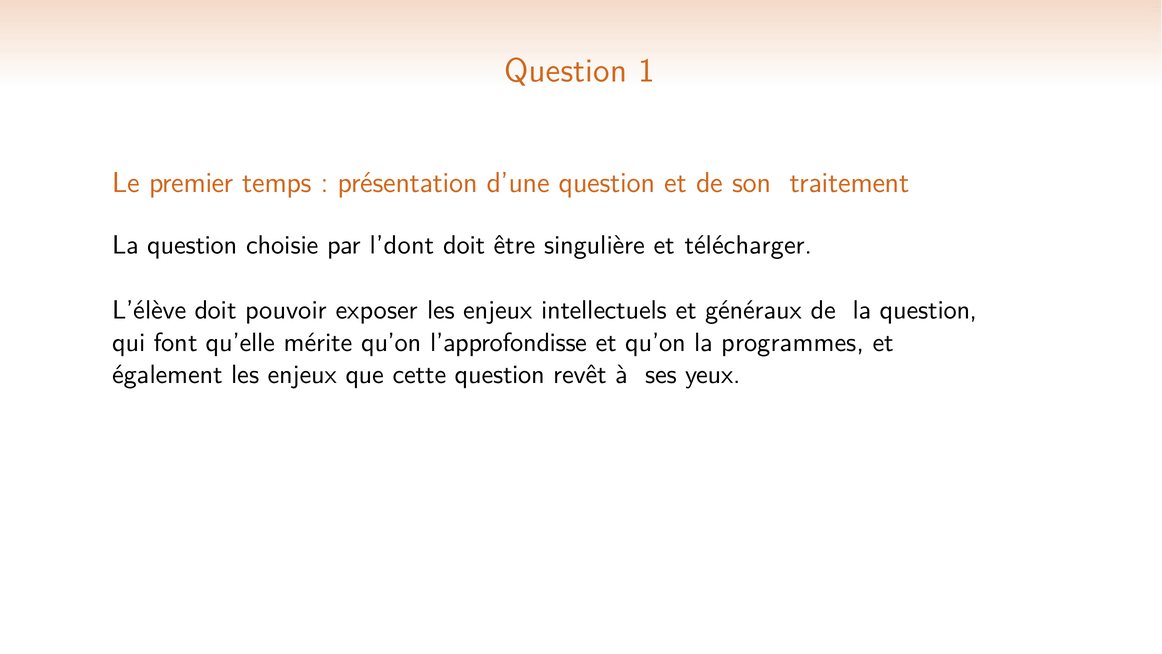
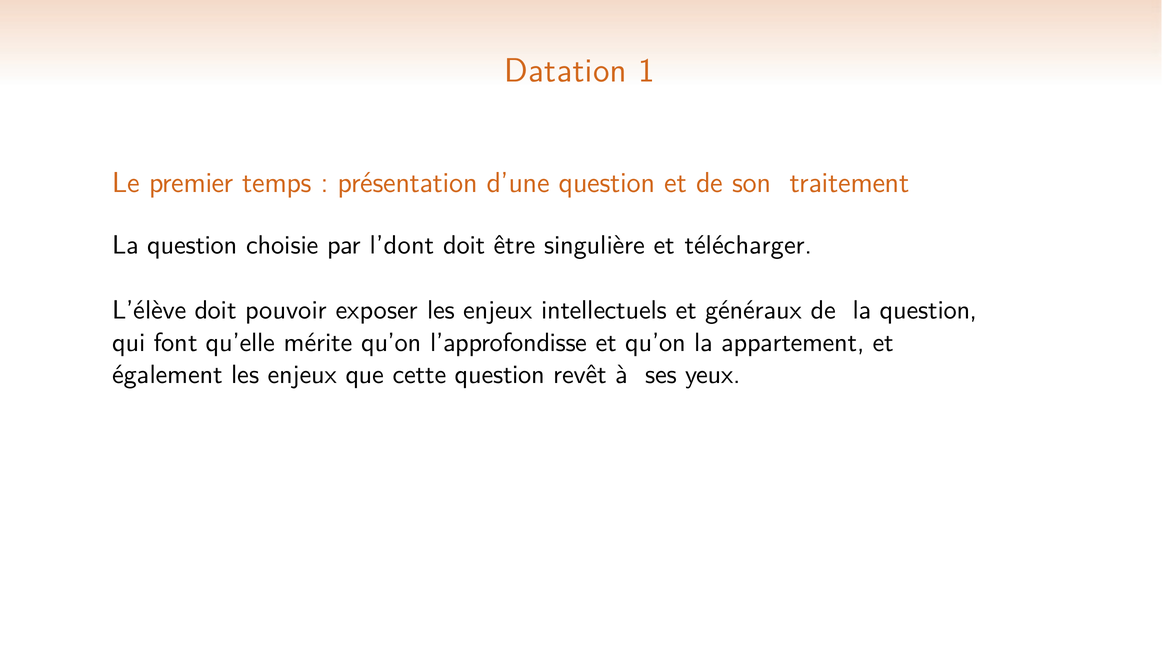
Question: Question -> Datation (565, 70)
programmes: programmes -> appartement (793, 342)
